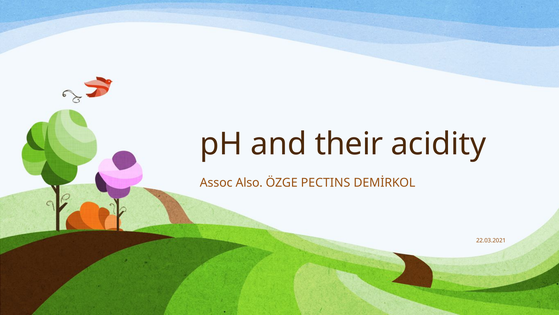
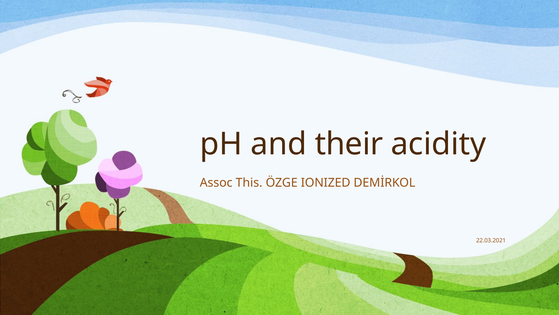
Also: Also -> This (249, 182)
PECTINS: PECTINS -> IONIZED (326, 182)
